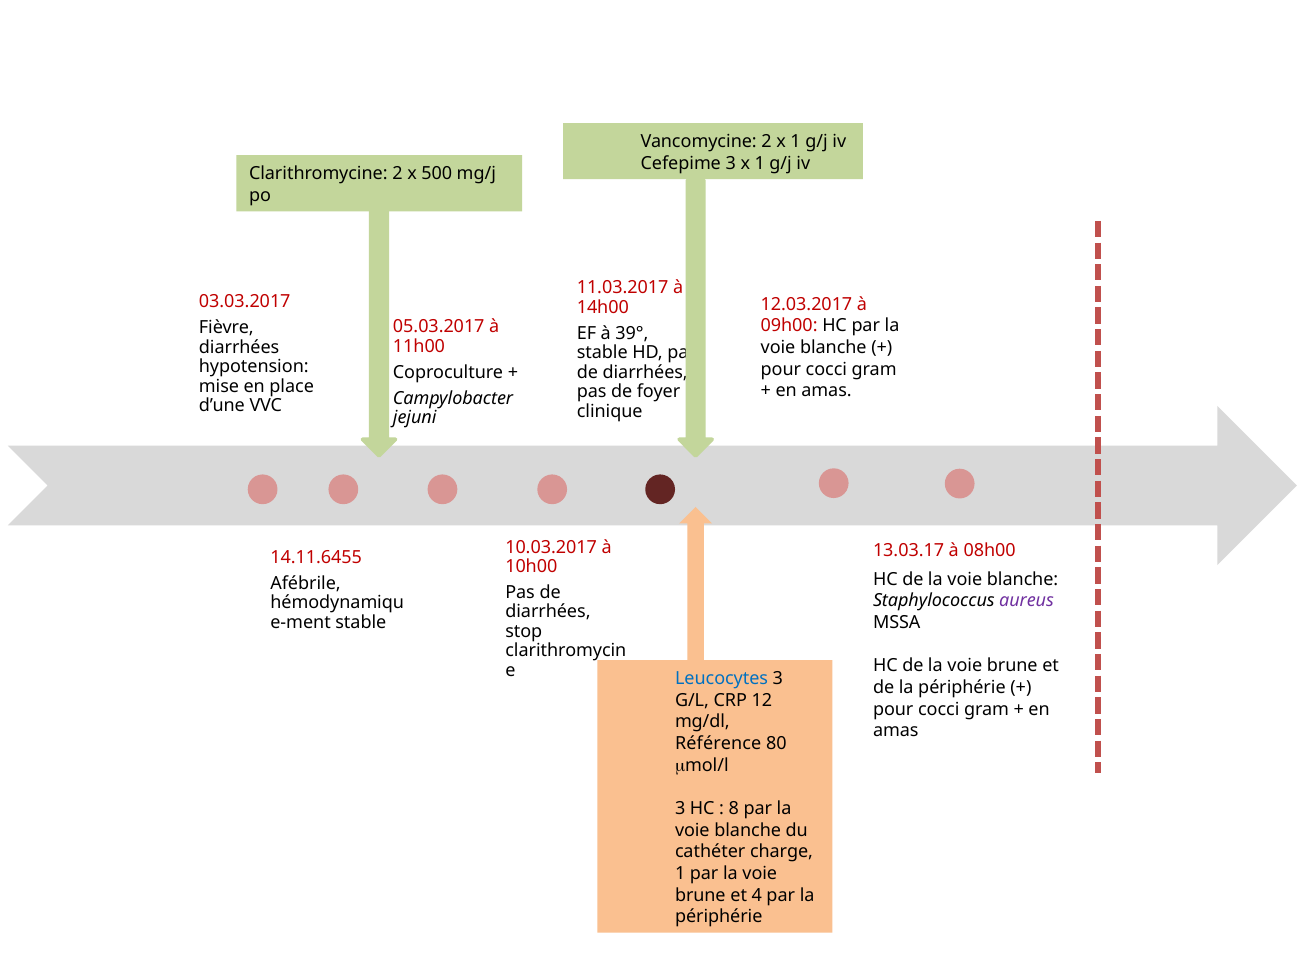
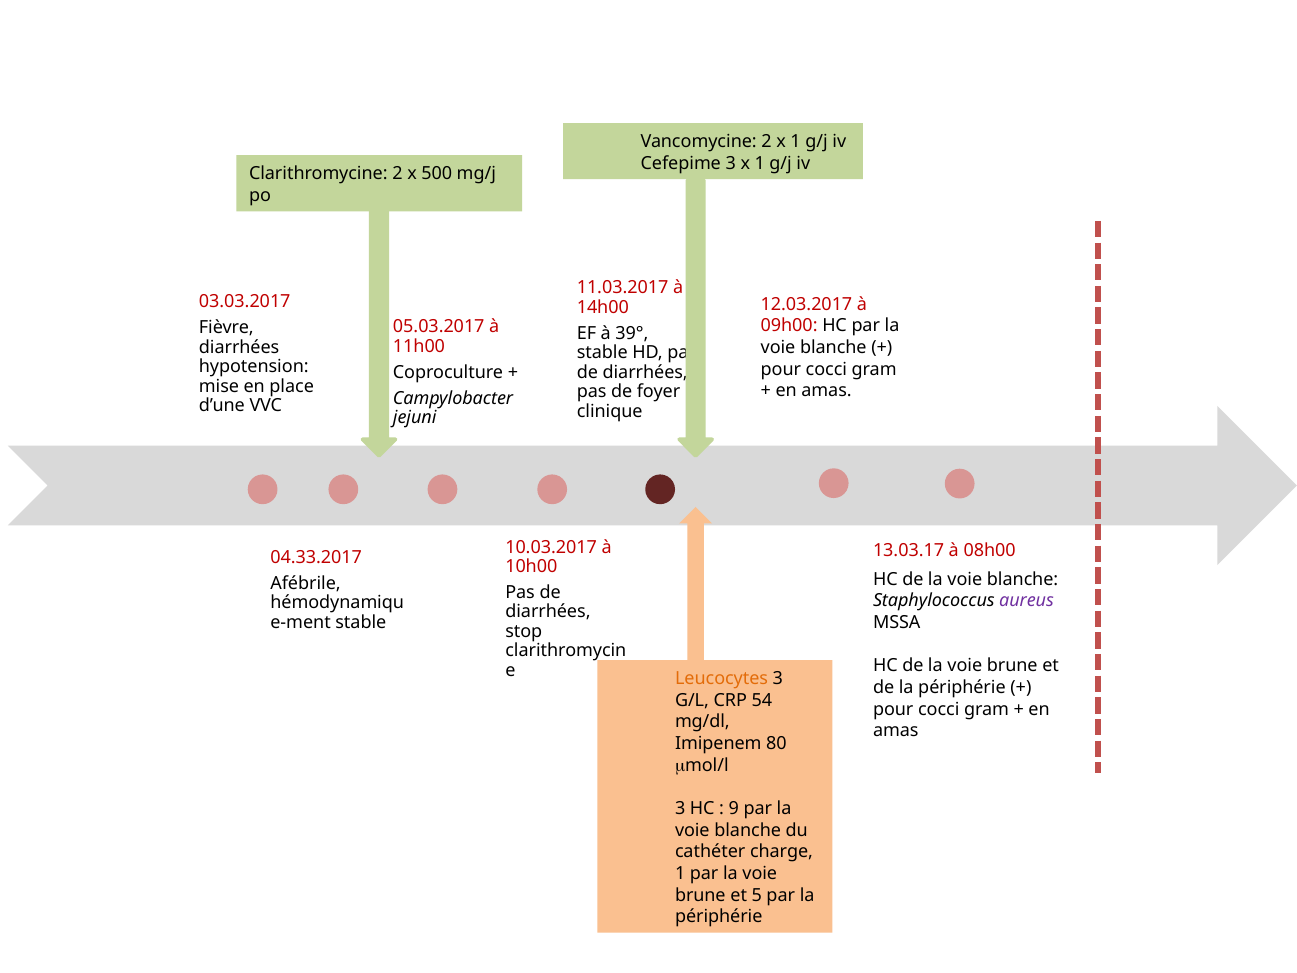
14.11.6455: 14.11.6455 -> 04.33.2017 (316, 557)
Leucocytes colour: blue -> orange (722, 678)
12: 12 -> 54 (762, 700)
Référence: Référence -> Imipenem (718, 743)
8: 8 -> 9 (734, 808)
4: 4 -> 5 (757, 895)
